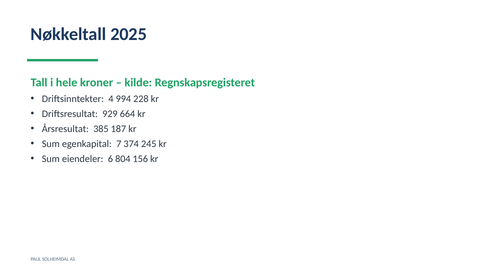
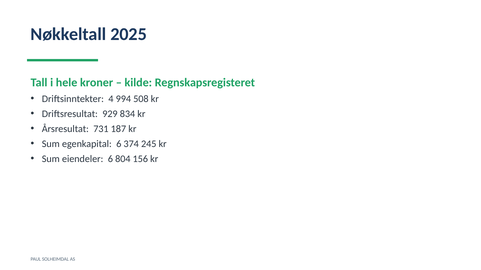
228: 228 -> 508 (141, 99)
664: 664 -> 834 (127, 114)
385: 385 -> 731 (101, 129)
egenkapital 7: 7 -> 6 (119, 144)
